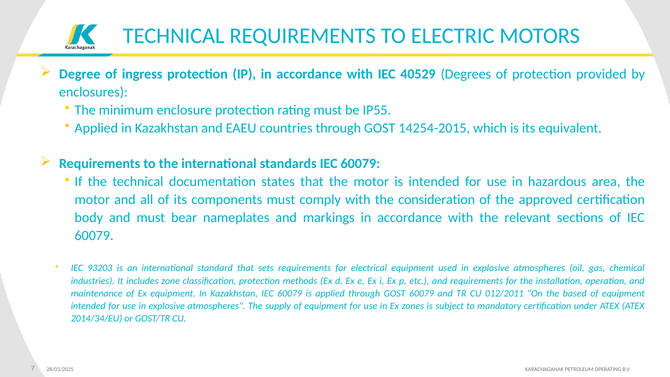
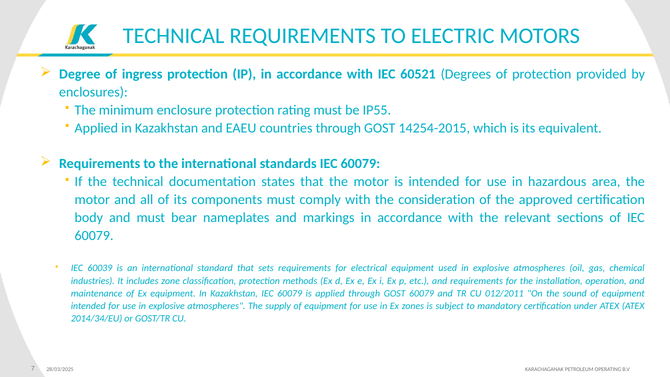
40529: 40529 -> 60521 (418, 74)
93203: 93203 -> 60039 (100, 268)
based: based -> sound (575, 293)
